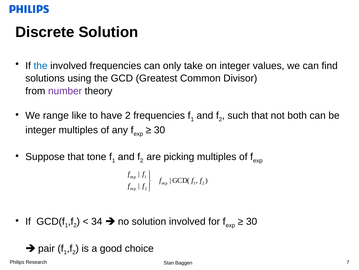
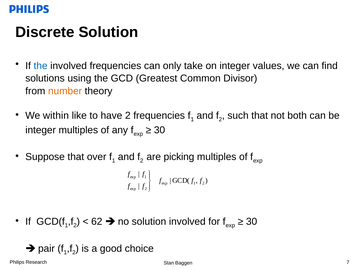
number colour: purple -> orange (65, 91)
range: range -> within (56, 115)
tone: tone -> over (97, 156)
34: 34 -> 62 (97, 221)
